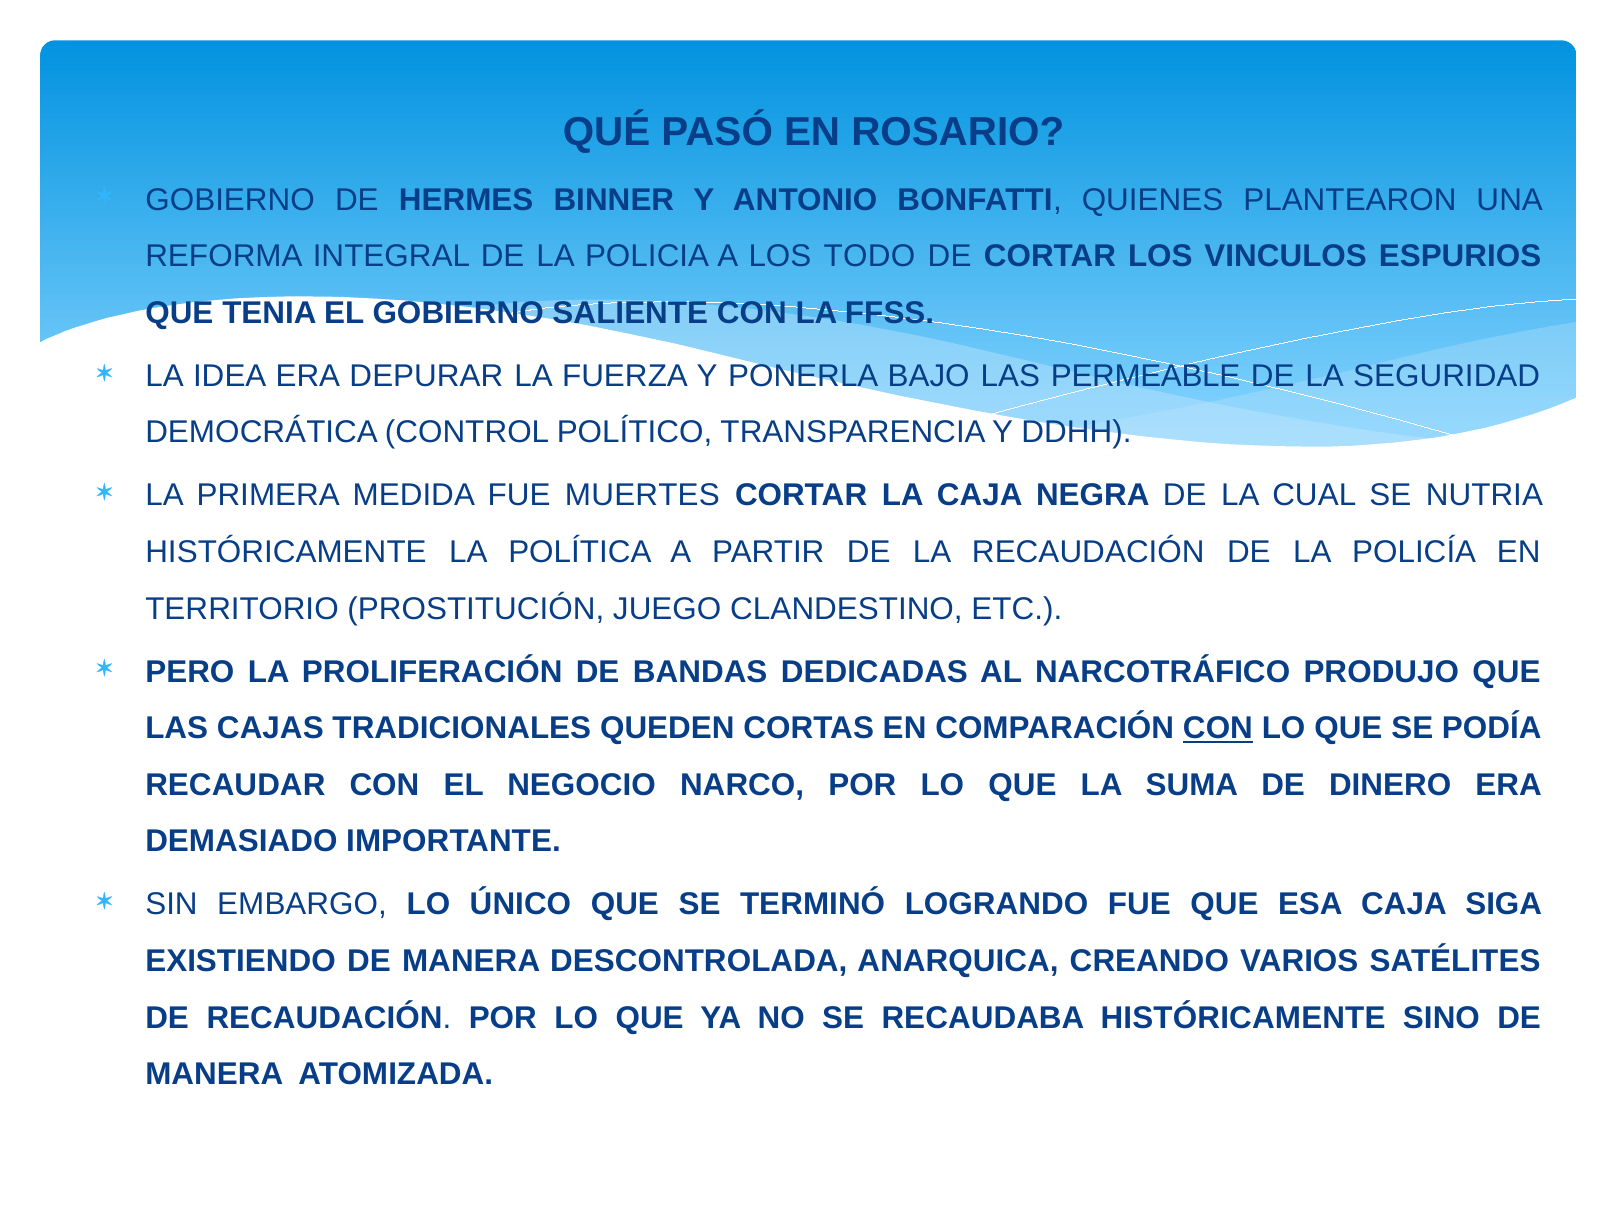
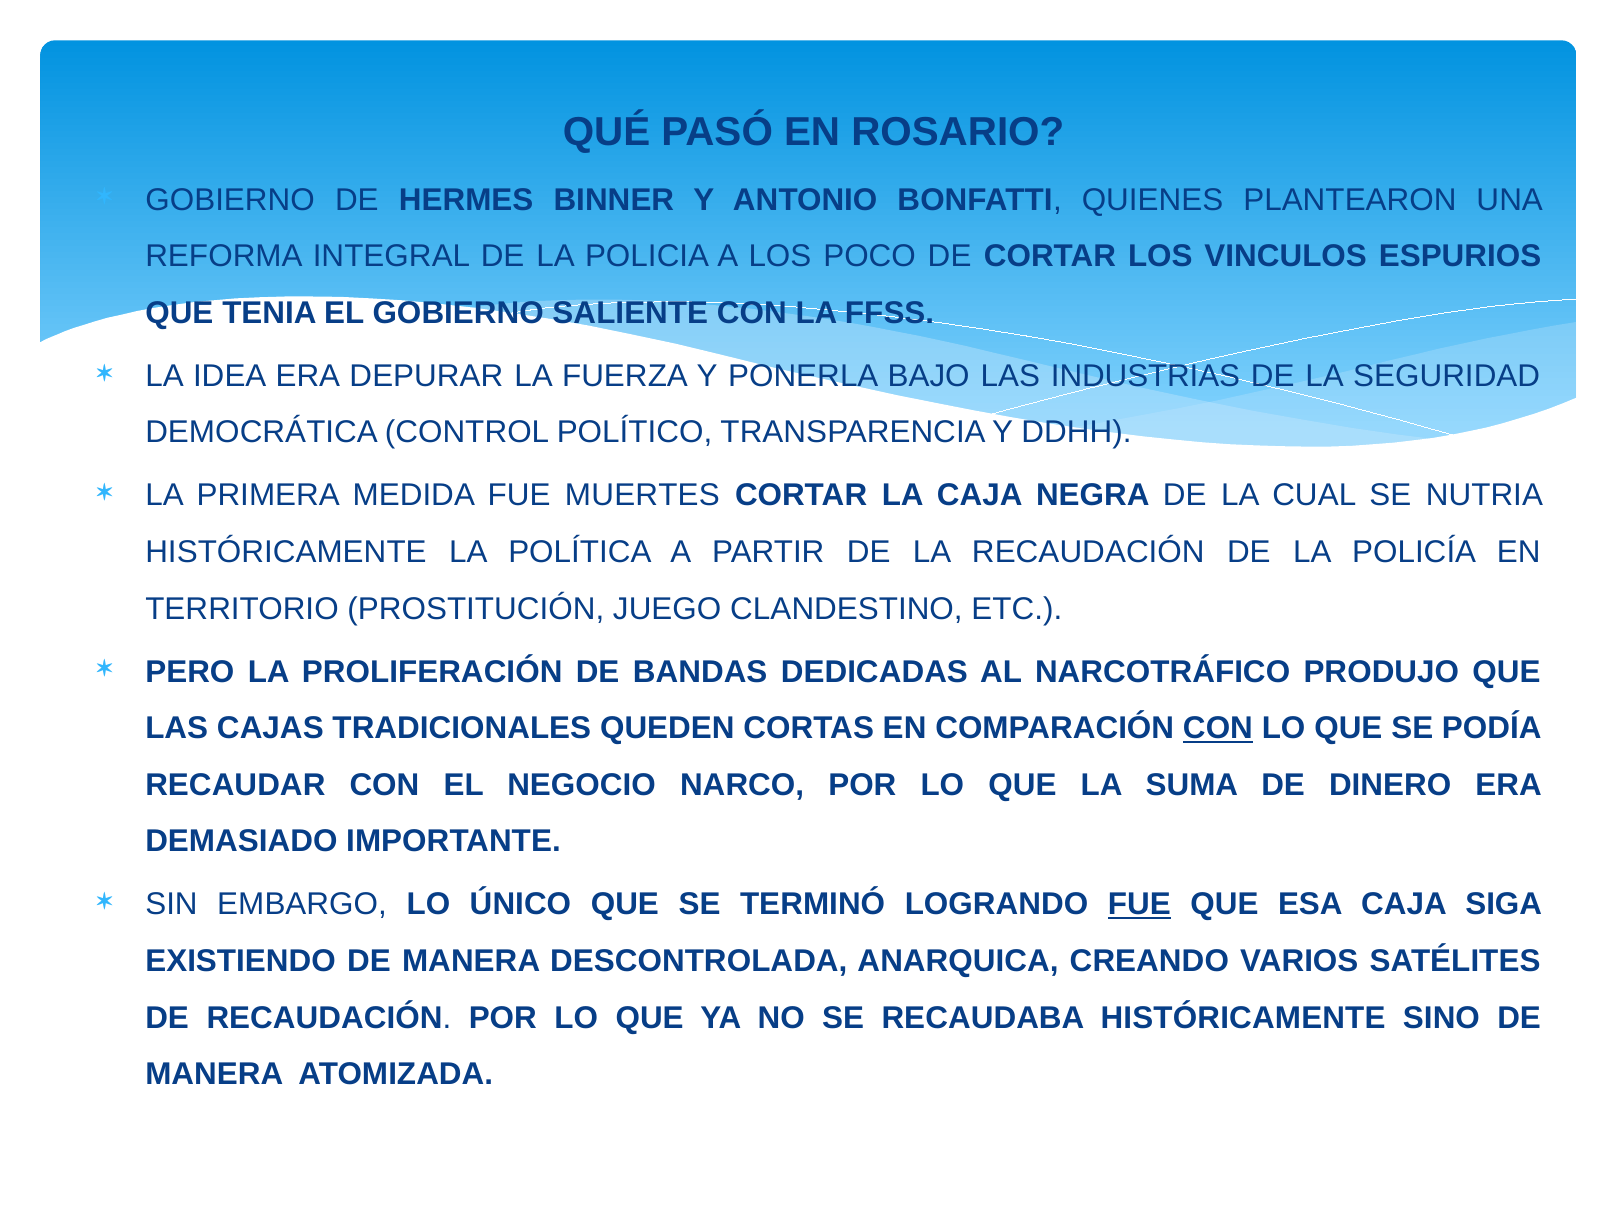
TODO: TODO -> POCO (870, 256)
PERMEABLE: PERMEABLE -> INDUSTRIAS (1146, 376)
FUE underline: none -> present (1139, 905)
